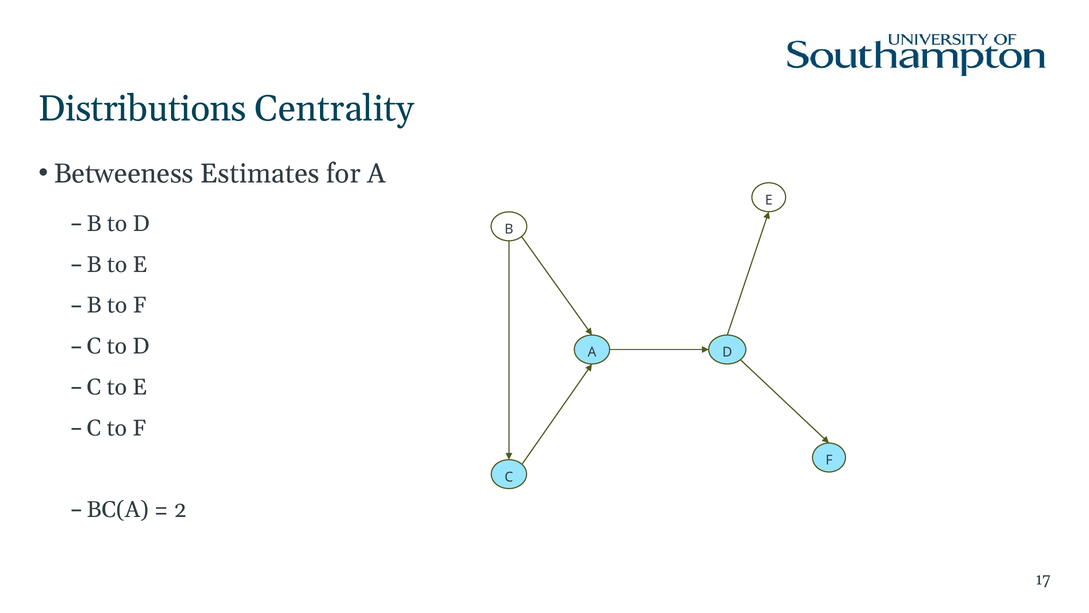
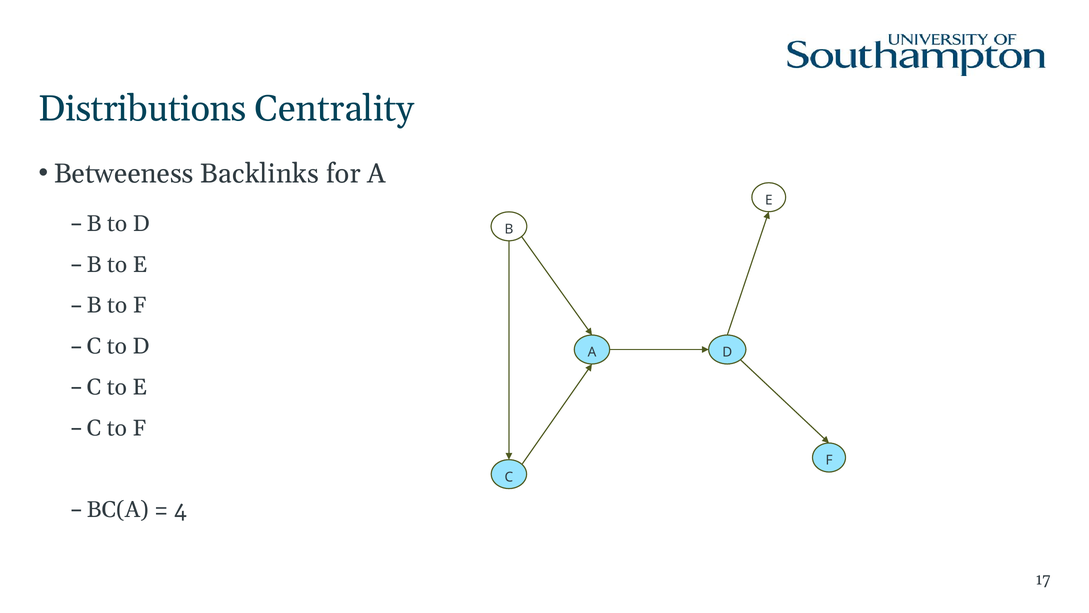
Estimates: Estimates -> Backlinks (260, 173)
2: 2 -> 4 (180, 509)
